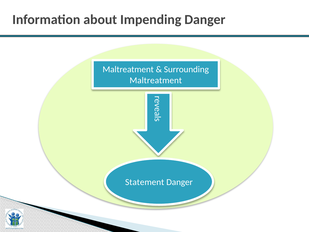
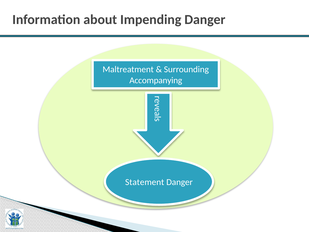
Maltreatment: Maltreatment -> Accompanying (156, 80)
